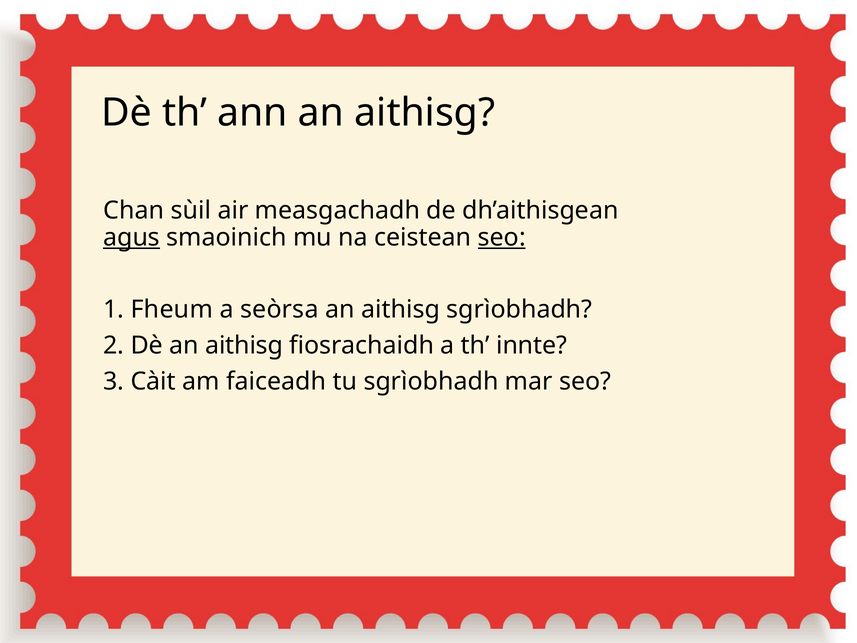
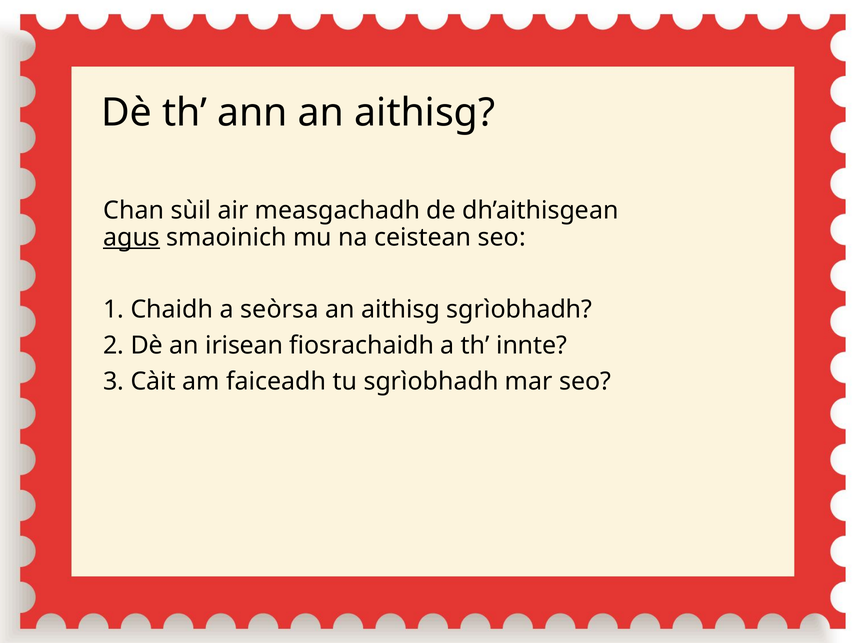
seo underline: present -> none (502, 237)
Fheum: Fheum -> Chaidh (172, 309)
Dè an aithisg: aithisg -> irisean (244, 345)
